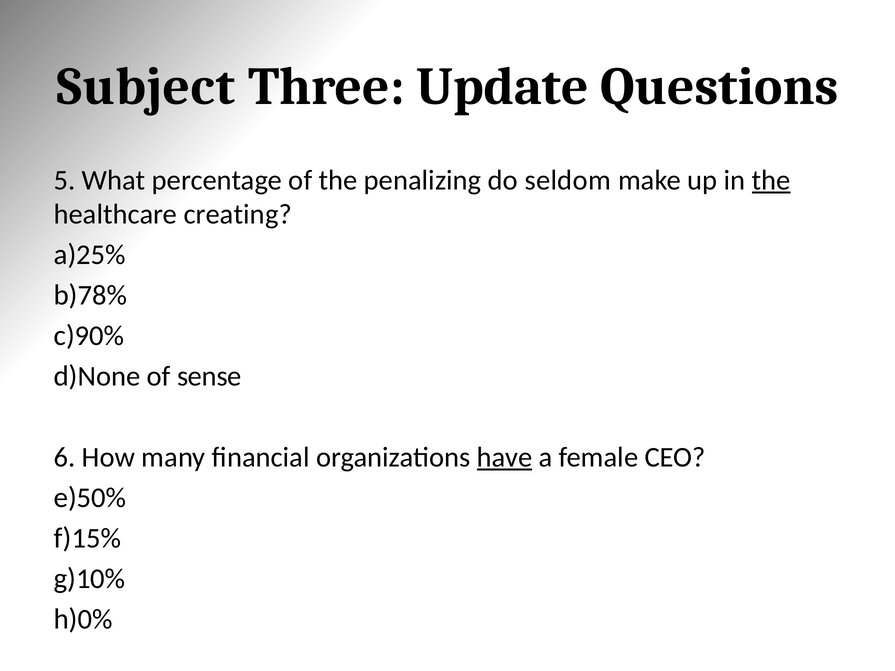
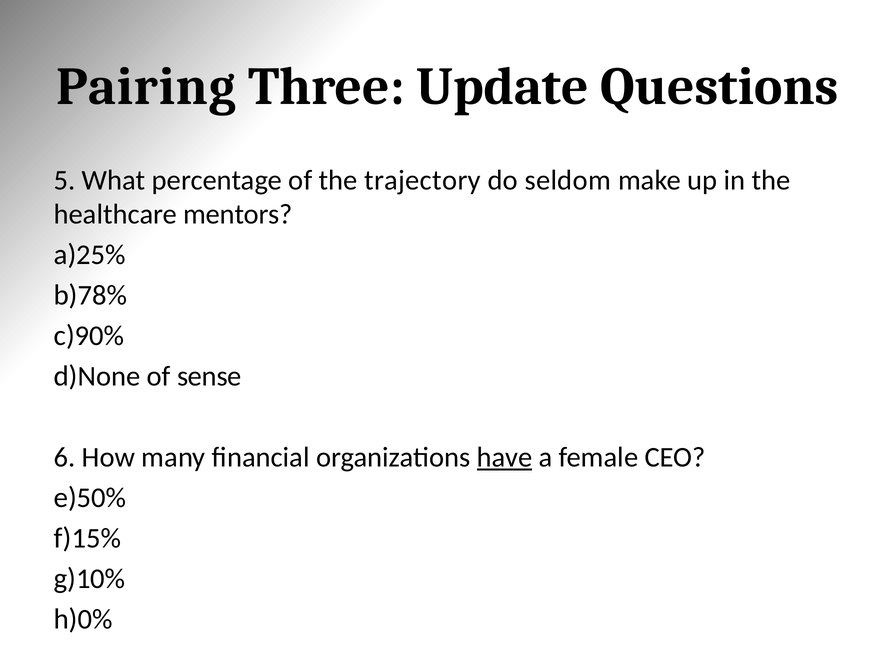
Subject: Subject -> Pairing (146, 87)
penalizing: penalizing -> trajectory (422, 180)
the underline: present -> none (771, 180)
creating: creating -> mentors (238, 215)
